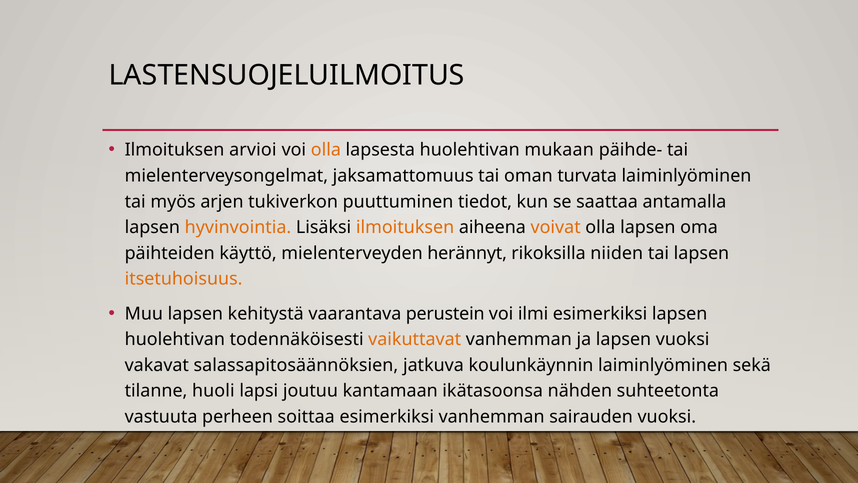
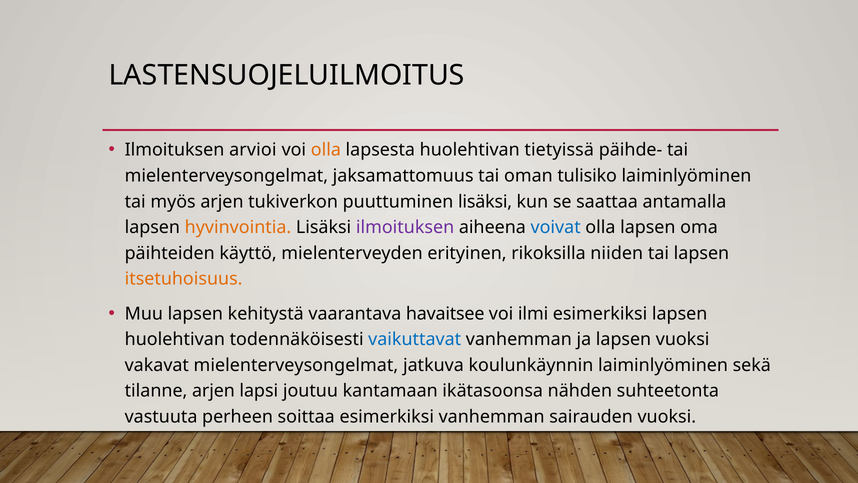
mukaan: mukaan -> tietyissä (559, 150)
turvata: turvata -> tulisiko (587, 176)
puuttuminen tiedot: tiedot -> lisäksi (485, 201)
ilmoituksen colour: orange -> purple (405, 227)
voivat colour: orange -> blue (556, 227)
herännyt: herännyt -> erityinen (467, 253)
perustein: perustein -> havaitsee (445, 313)
vaikuttavat colour: orange -> blue (415, 339)
vakavat salassapitosäännöksien: salassapitosäännöksien -> mielenterveysongelmat (296, 365)
tilanne huoli: huoli -> arjen (213, 391)
